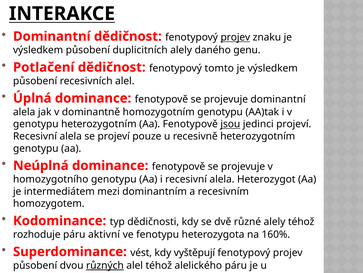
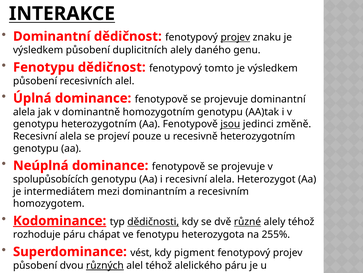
Potlačení: Potlačení -> Fenotypu (44, 67)
jedinci projeví: projeví -> změně (294, 124)
homozygotního: homozygotního -> spolupůsobících (51, 179)
Kodominance underline: none -> present (60, 220)
dědičnosti underline: none -> present (153, 221)
různé underline: none -> present (247, 221)
aktivní: aktivní -> chápat (104, 234)
160%: 160% -> 255% (276, 234)
vyštěpují: vyštěpují -> pigment (194, 252)
